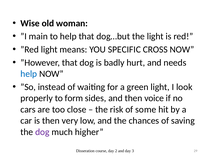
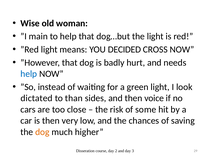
SPECIFIC: SPECIFIC -> DECIDED (124, 49)
properly: properly -> dictated (37, 98)
form: form -> than (74, 98)
dog colour: purple -> orange (42, 132)
